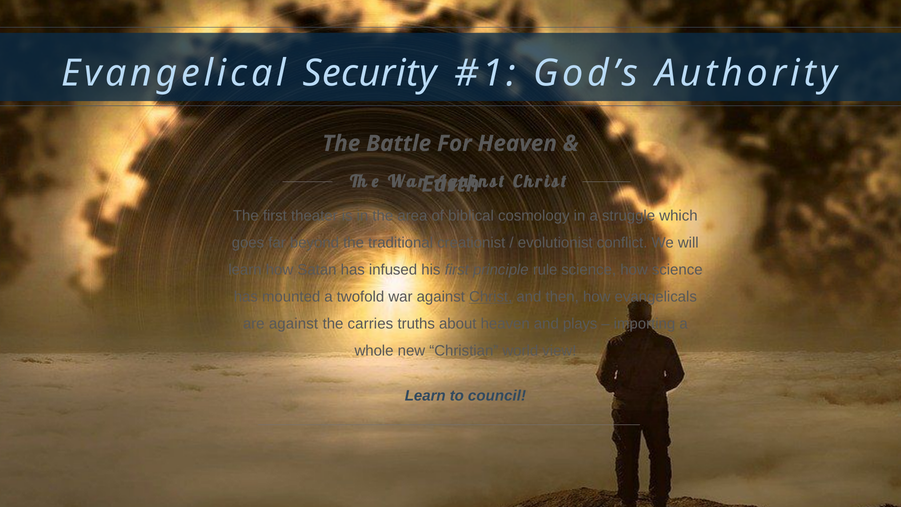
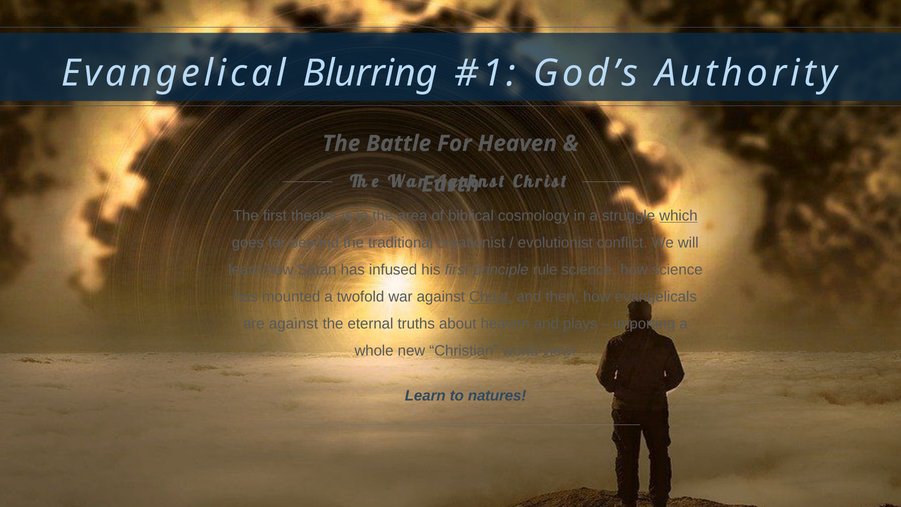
Security: Security -> Blurring (370, 73)
which underline: none -> present (678, 216)
carries: carries -> eternal (370, 324)
council: council -> natures (497, 396)
